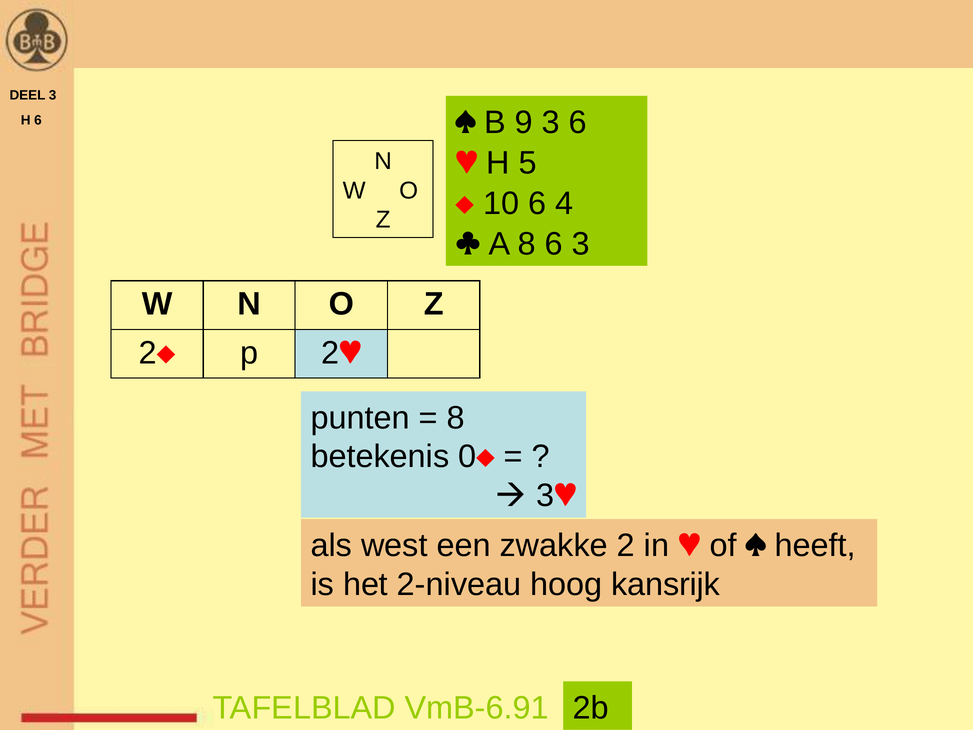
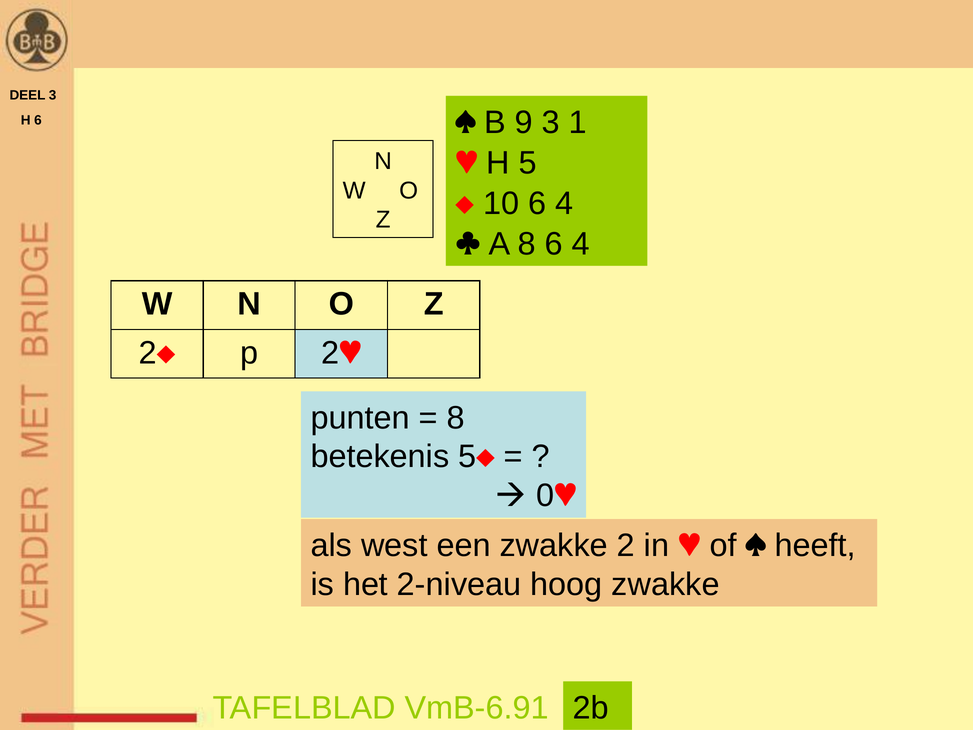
3 6: 6 -> 1 (578, 122)
8 6 3: 3 -> 4 (581, 244)
betekenis 0: 0 -> 5 (467, 457)
3: 3 -> 0 (545, 496)
hoog kansrijk: kansrijk -> zwakke (665, 584)
